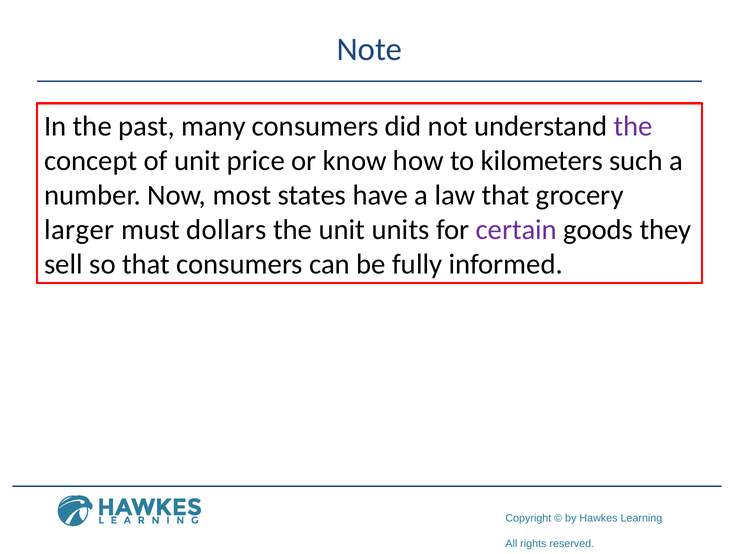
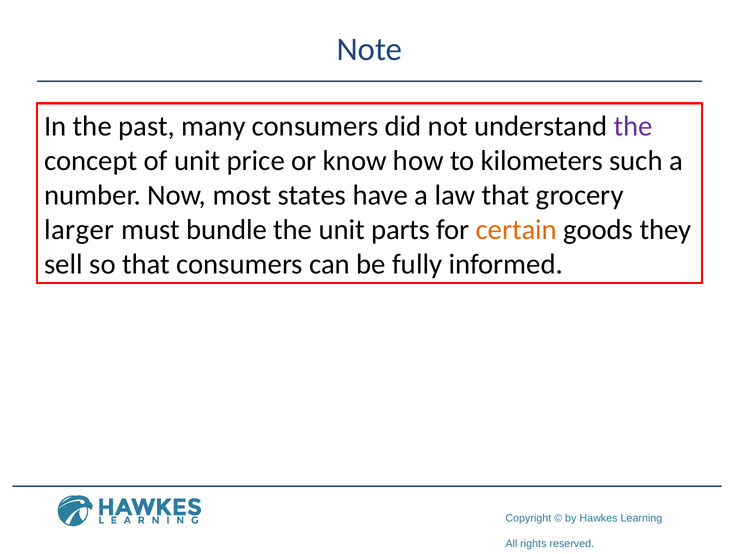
dollars: dollars -> bundle (227, 230)
units: units -> parts (401, 230)
certain colour: purple -> orange (516, 230)
